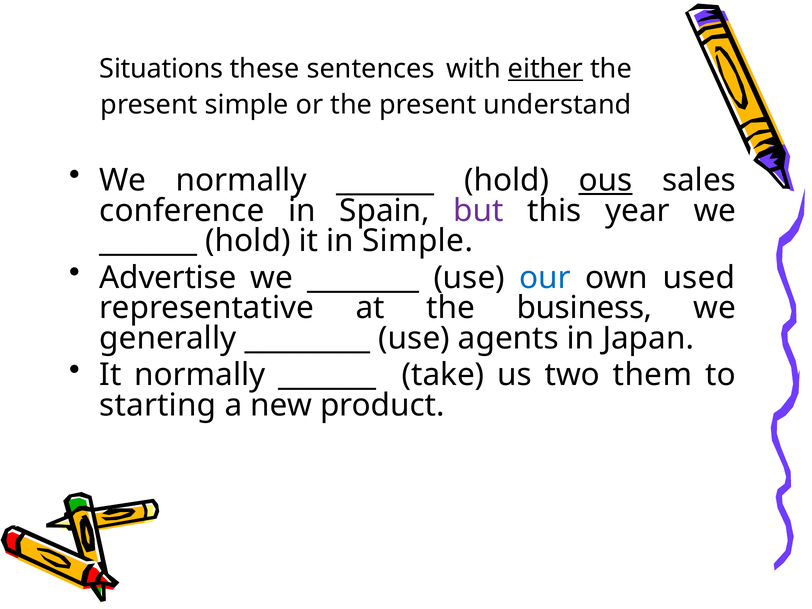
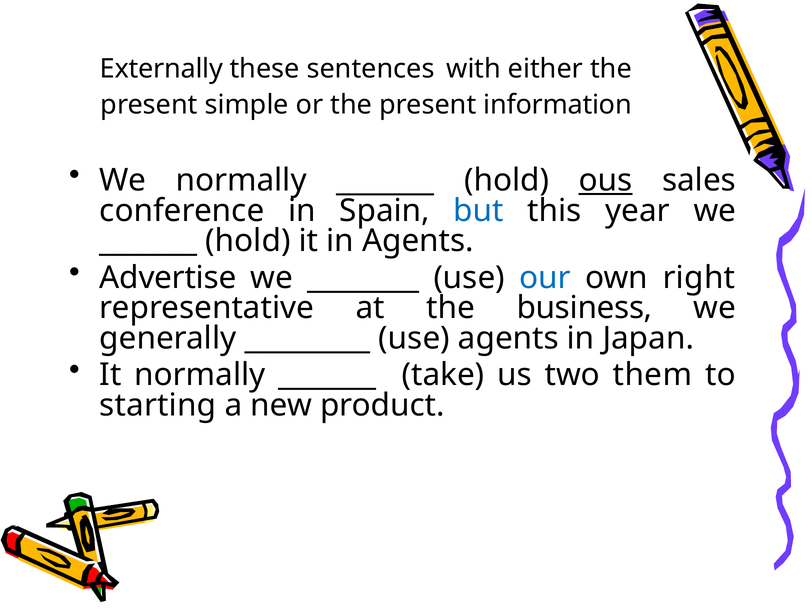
Situations: Situations -> Externally (161, 69)
either underline: present -> none (546, 69)
understand: understand -> information (558, 105)
but colour: purple -> blue (479, 211)
in Simple: Simple -> Agents (418, 241)
used: used -> right (699, 278)
